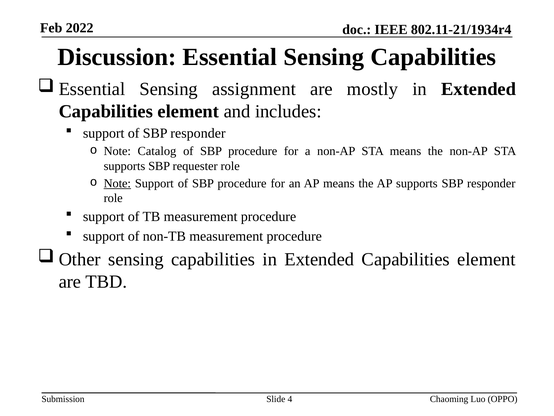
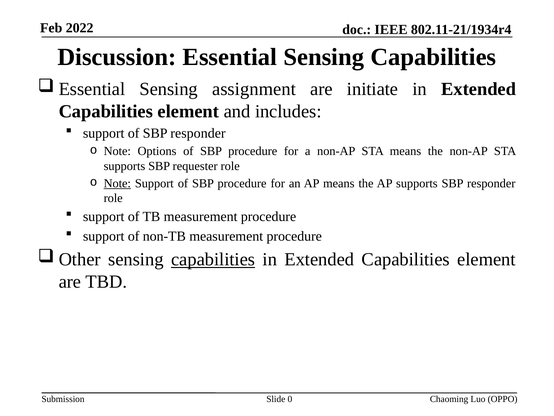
mostly: mostly -> initiate (373, 89)
Catalog: Catalog -> Options (157, 151)
capabilities underline: none -> present (213, 259)
4: 4 -> 0 (290, 398)
